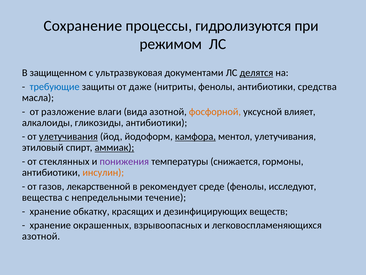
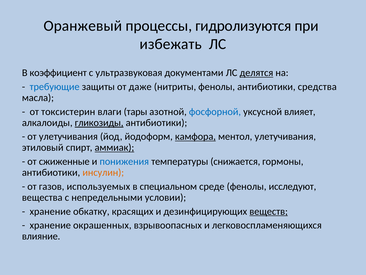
Сохранение: Сохранение -> Оранжевый (83, 26)
режимом: режимом -> избежать (171, 44)
защищенном: защищенном -> коэффициент (58, 73)
разложение: разложение -> токсистерин (68, 111)
вида: вида -> тары (135, 111)
фосфорной colour: orange -> blue (215, 111)
гликозиды underline: none -> present (99, 122)
улетучивания underline: present -> none (68, 136)
стеклянных: стеклянных -> сжиженные (64, 161)
понижения colour: purple -> blue (124, 161)
лекарственной: лекарственной -> используемых (98, 186)
рекомендует: рекомендует -> специальном (168, 186)
течение: течение -> условии (165, 197)
веществ underline: none -> present (269, 211)
азотной: азотной -> влияние (41, 236)
